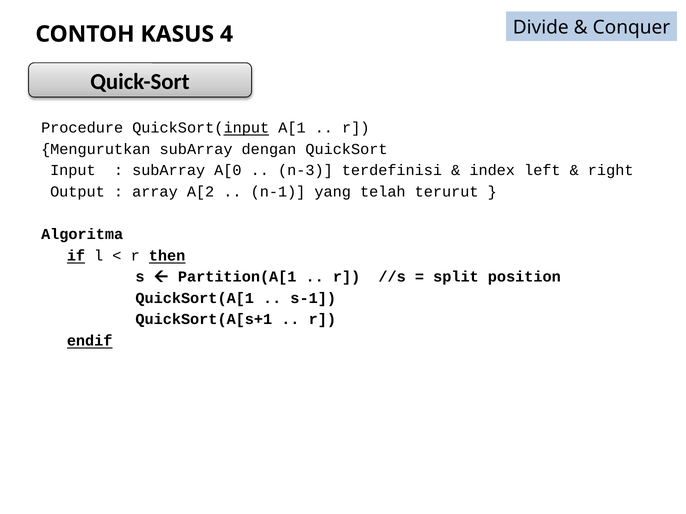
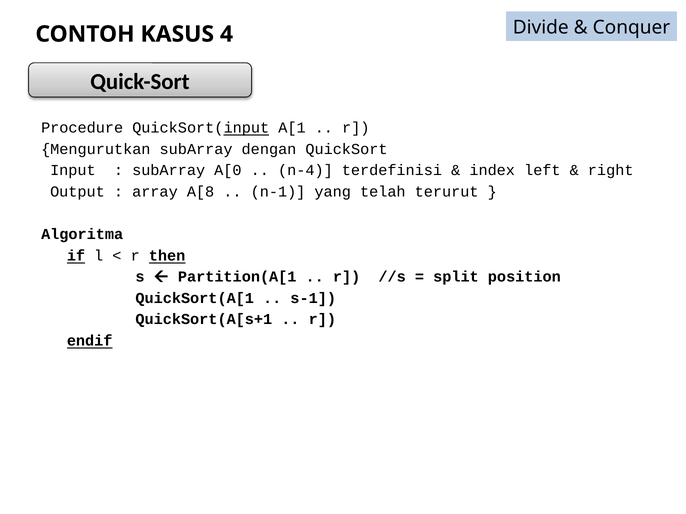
n-3: n-3 -> n-4 (305, 171)
A[2: A[2 -> A[8 (201, 192)
